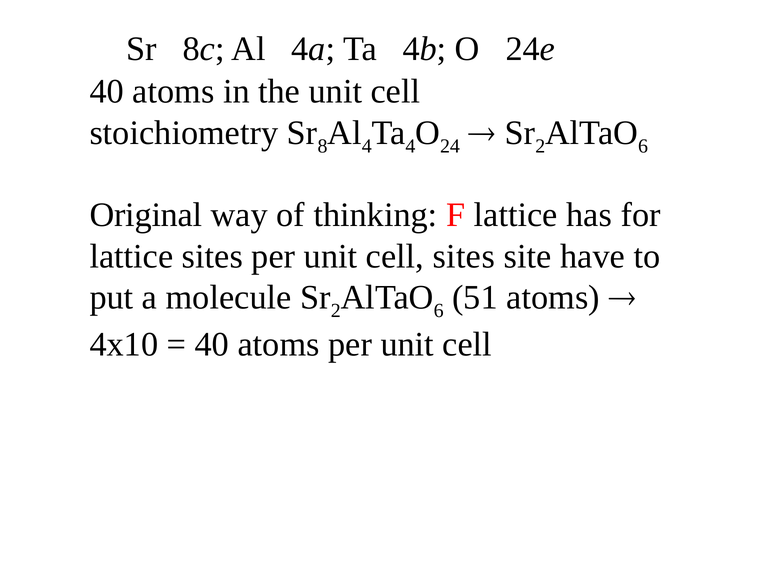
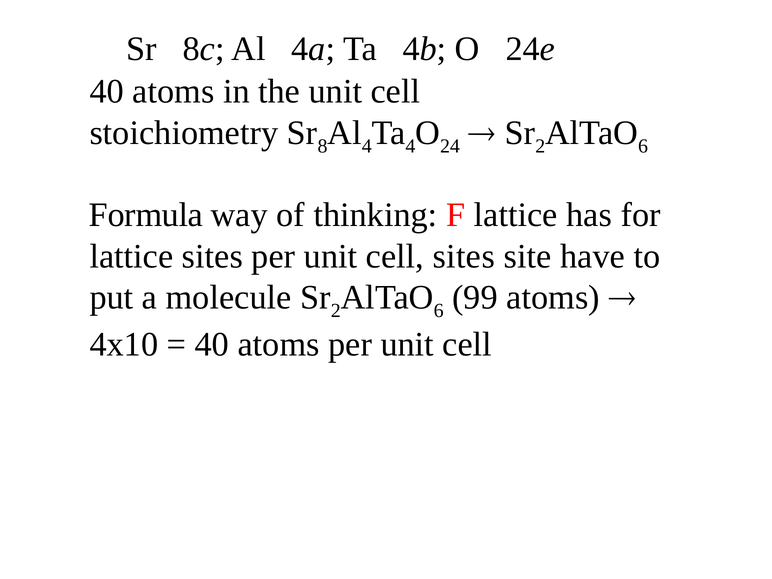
Original: Original -> Formula (146, 215)
51: 51 -> 99 (475, 298)
